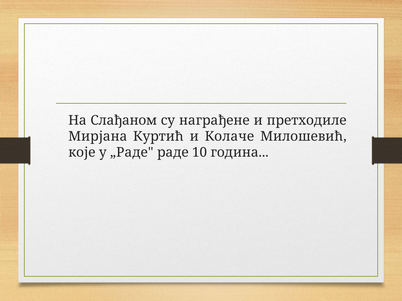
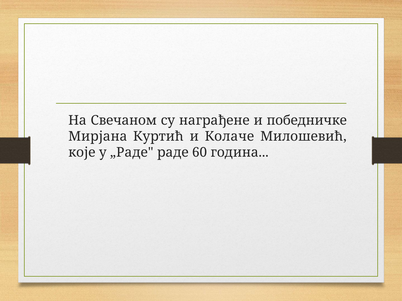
Слађаном: Слађаном -> Свечаном (124, 120)
претходиле: претходиле -> победничке (307, 120)
10: 10 -> 60 (200, 153)
